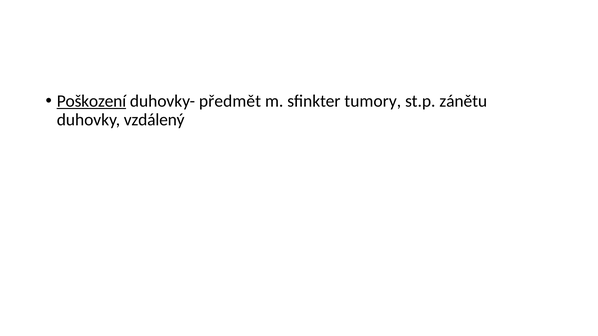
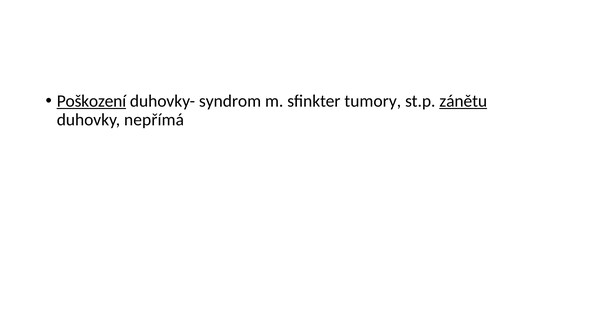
předmět: předmět -> syndrom (230, 101)
zánětu underline: none -> present (463, 101)
vzdálený: vzdálený -> nepřímá (154, 120)
